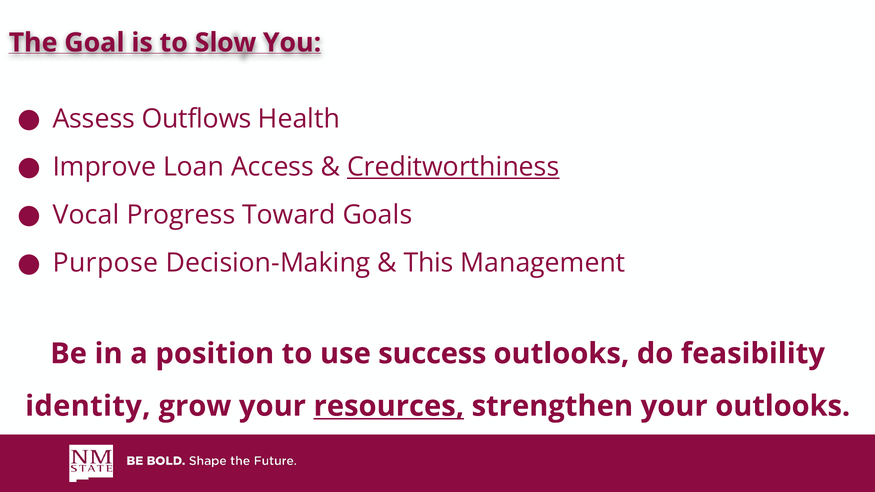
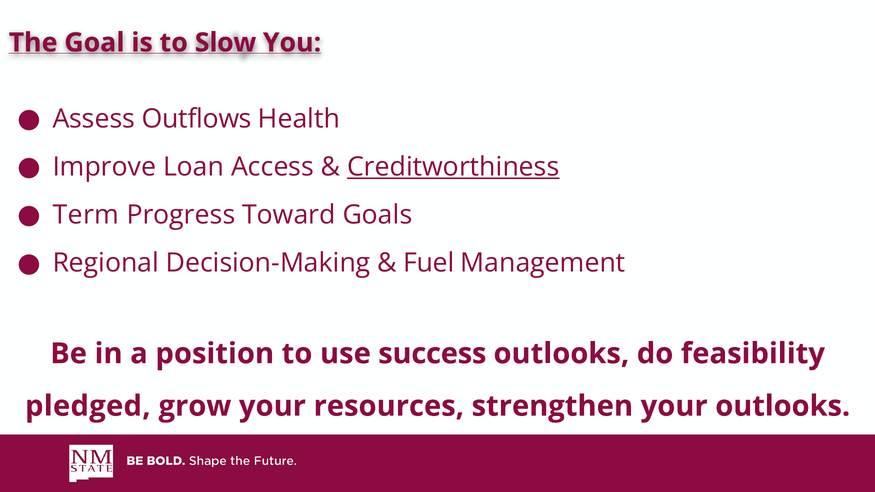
Vocal: Vocal -> Term (86, 215)
Purpose: Purpose -> Regional (106, 263)
This: This -> Fuel (429, 263)
identity: identity -> pledged (88, 406)
resources underline: present -> none (389, 406)
